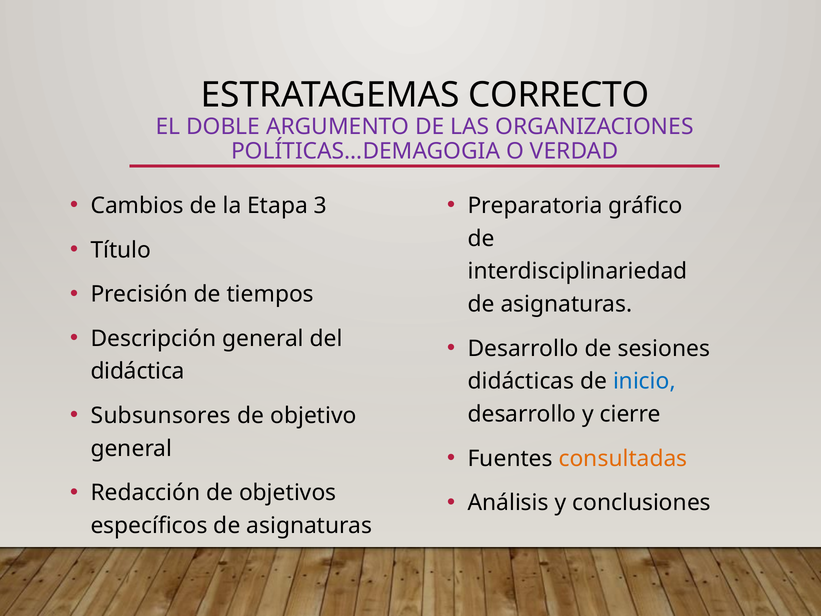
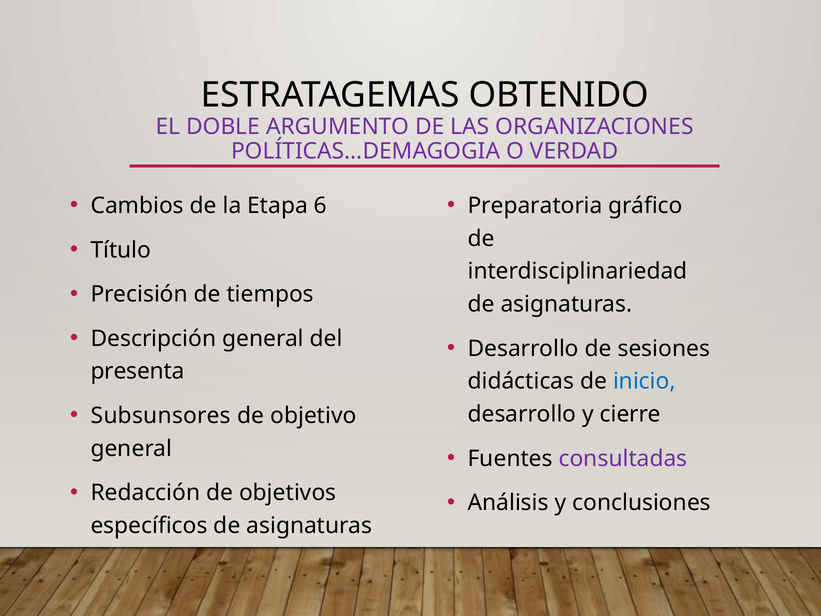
CORRECTO: CORRECTO -> OBTENIDO (559, 95)
3: 3 -> 6 (320, 206)
didáctica: didáctica -> presenta (138, 371)
consultadas colour: orange -> purple (623, 458)
